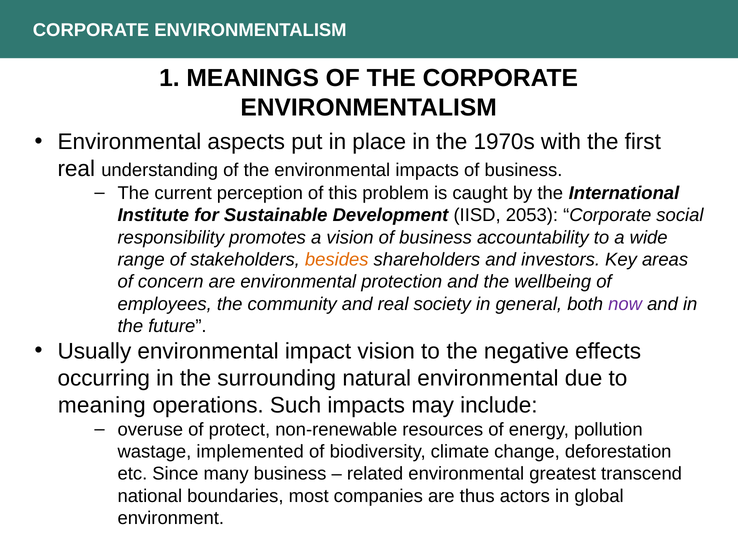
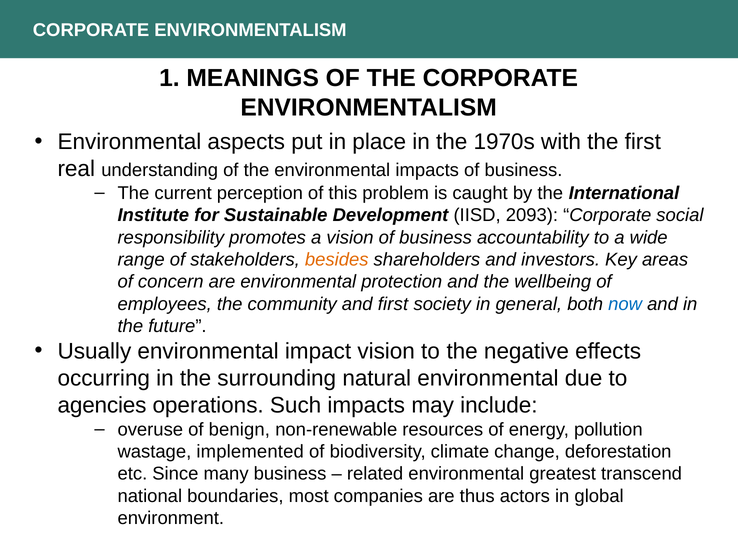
2053: 2053 -> 2093 (532, 215)
and real: real -> first (393, 304)
now colour: purple -> blue (625, 304)
meaning: meaning -> agencies (102, 405)
protect: protect -> benign (239, 429)
